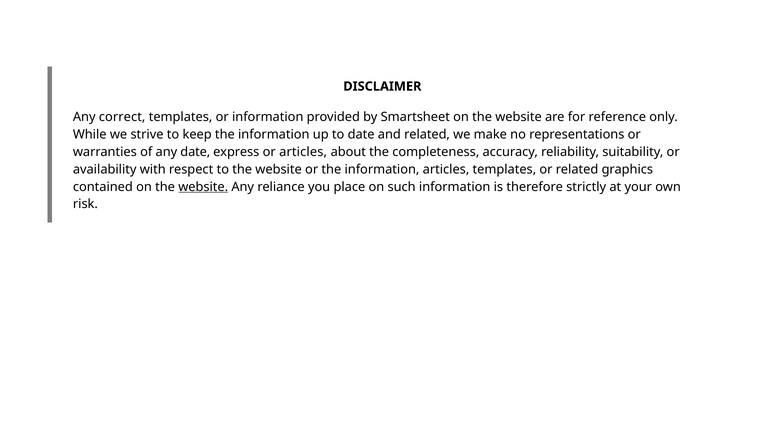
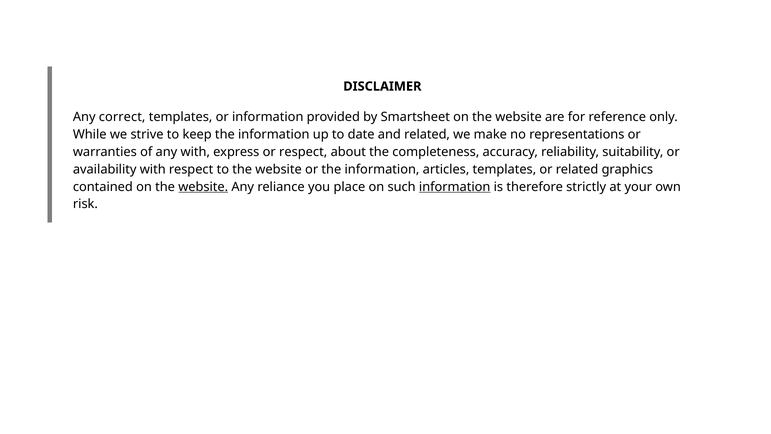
any date: date -> with (195, 152)
or articles: articles -> respect (303, 152)
information underline: none -> present (455, 187)
